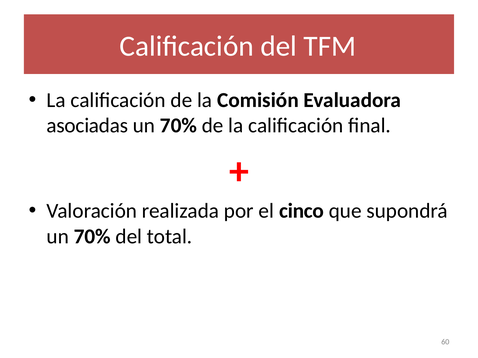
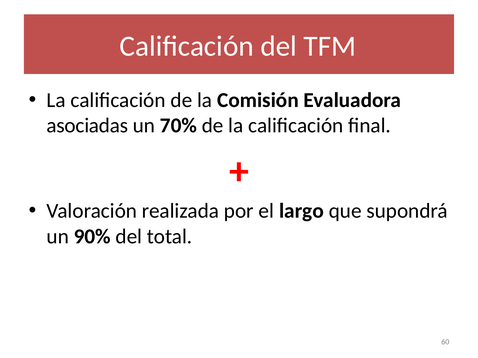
cinco: cinco -> largo (301, 211)
70%: 70% -> 90% (92, 237)
